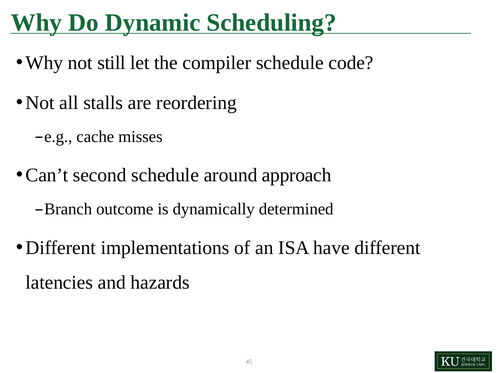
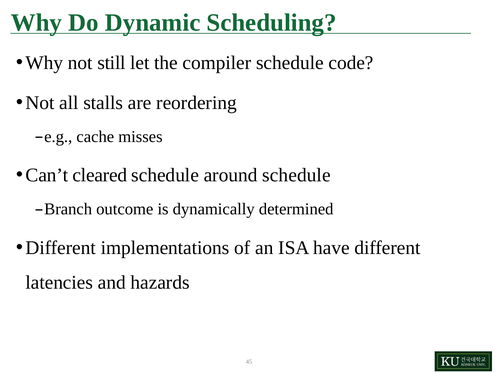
second: second -> cleared (100, 175)
around approach: approach -> schedule (296, 175)
